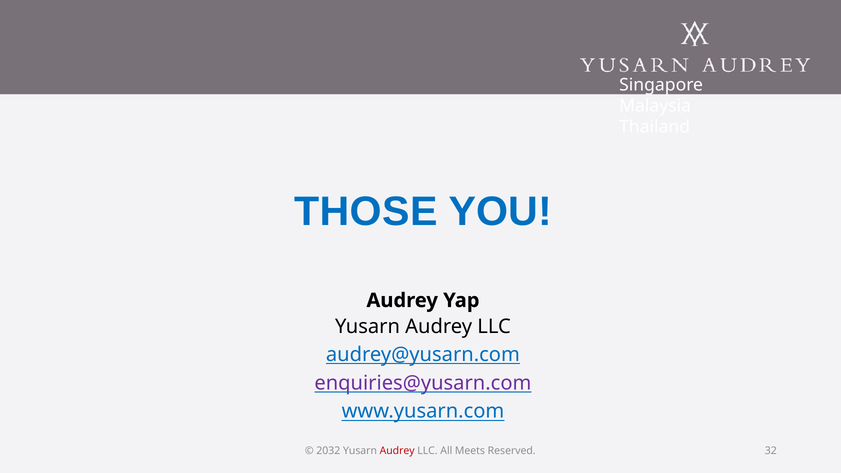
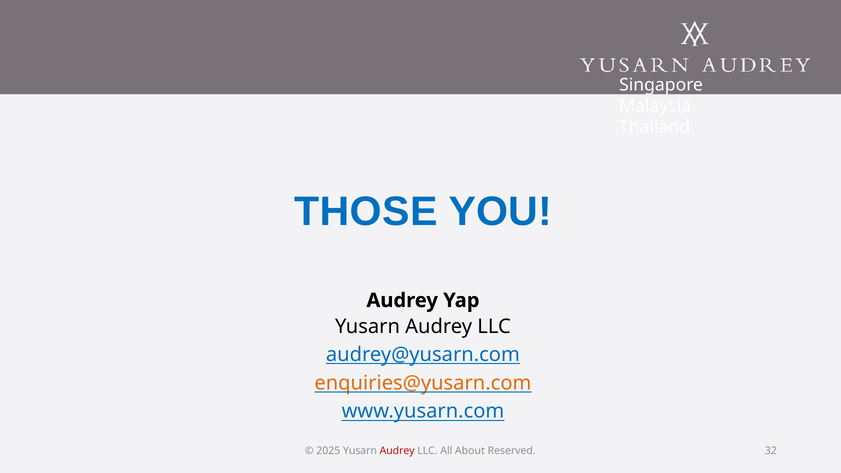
enquiries@yusarn.com colour: purple -> orange (423, 383)
2032: 2032 -> 2025 (328, 451)
Meets: Meets -> About (470, 451)
